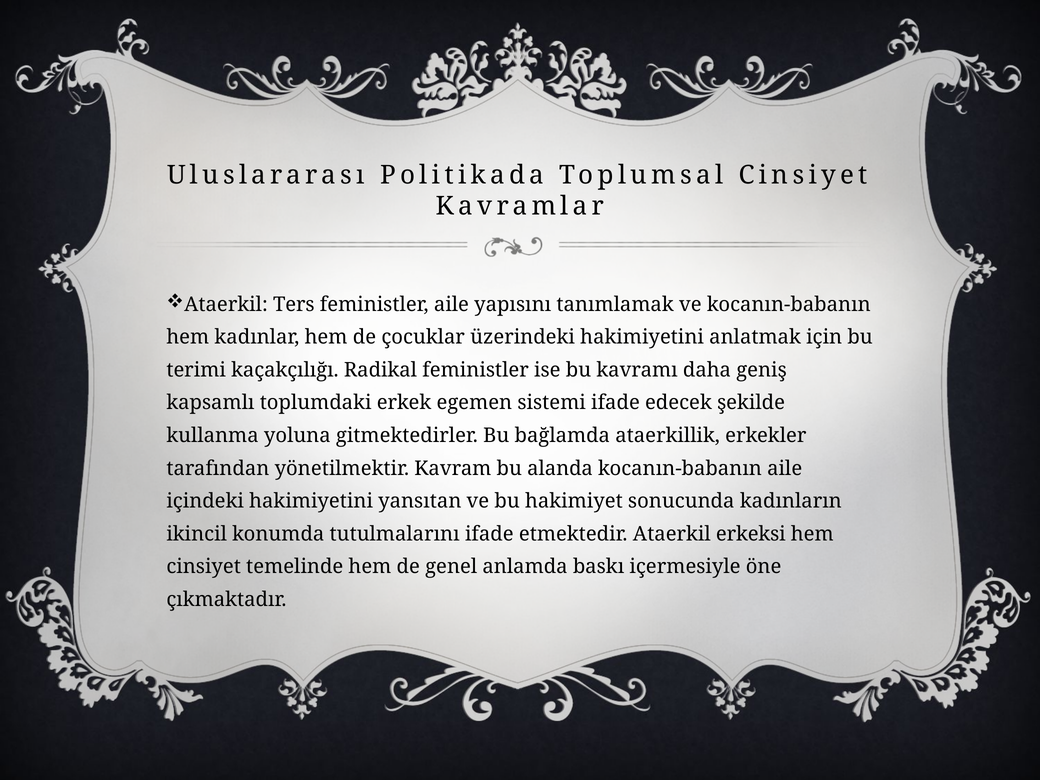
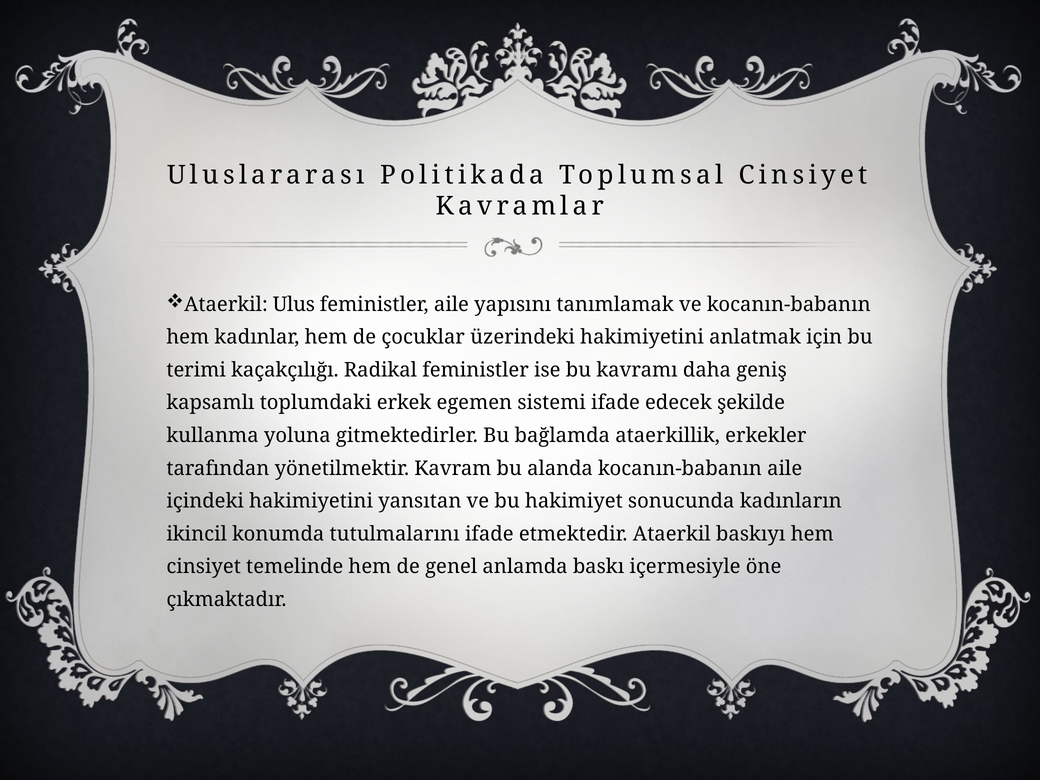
Ters: Ters -> Ulus (294, 305)
erkeksi: erkeksi -> baskıyı (751, 534)
